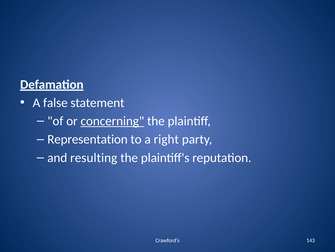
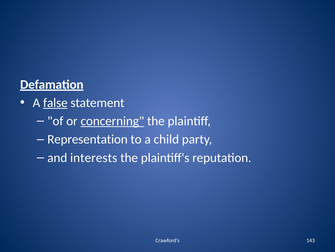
false underline: none -> present (55, 102)
right: right -> child (166, 139)
resulting: resulting -> interests (94, 157)
